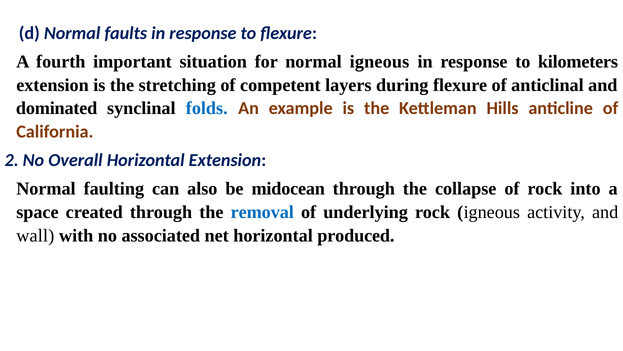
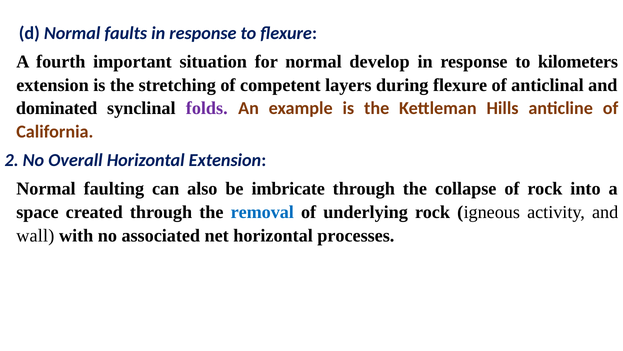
normal igneous: igneous -> develop (380, 62)
folds colour: blue -> purple (207, 108)
midocean: midocean -> imbricate (288, 189)
produced: produced -> processes (356, 235)
